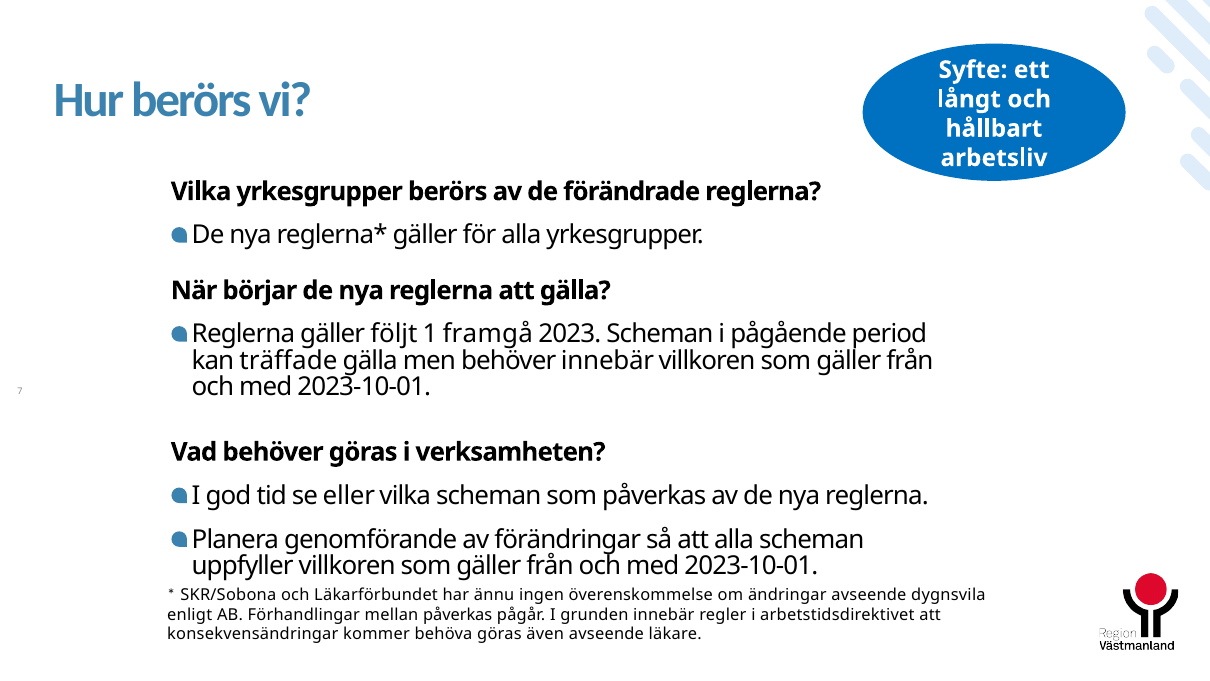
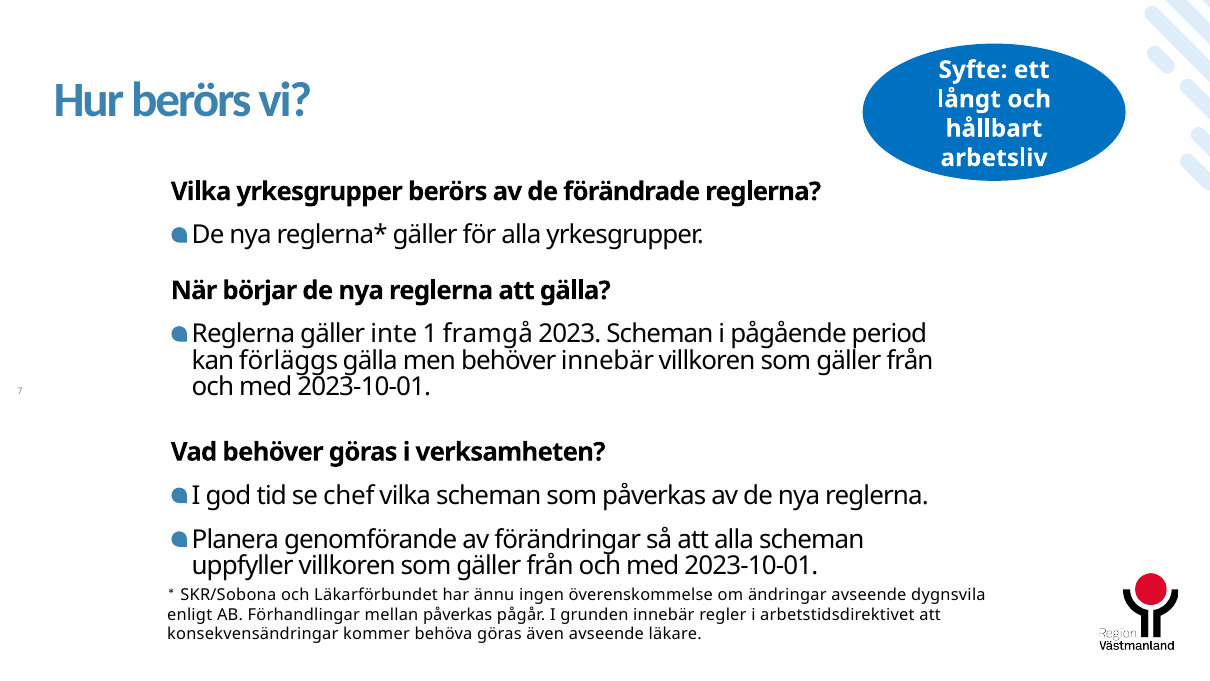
följt: följt -> inte (394, 334)
träffade: träffade -> förläggs (289, 360)
eller: eller -> chef (349, 496)
